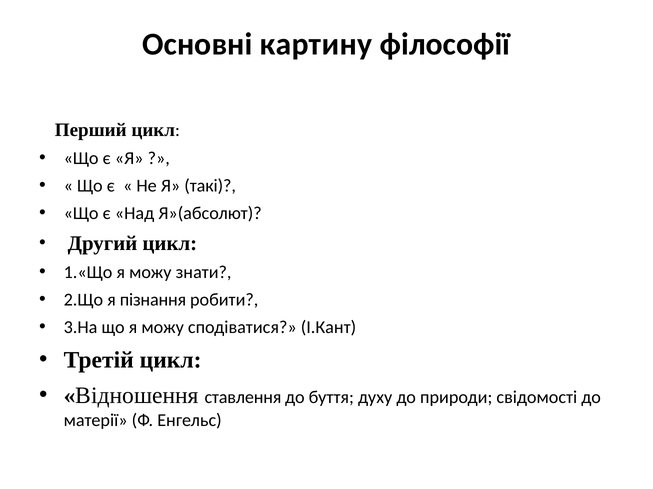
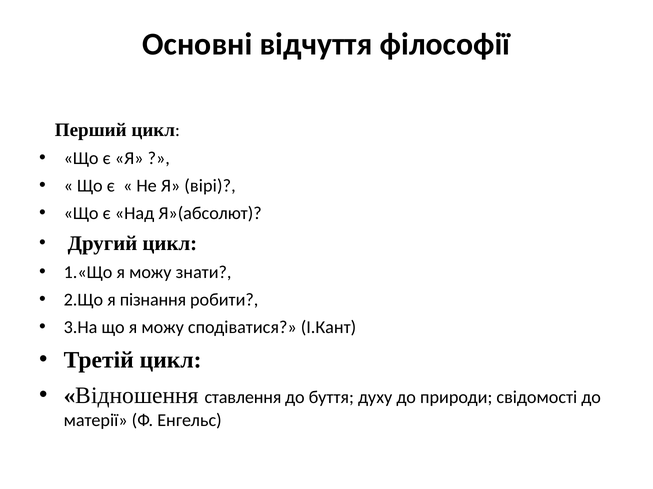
картину: картину -> відчуття (316, 44)
такі: такі -> вірі (210, 186)
